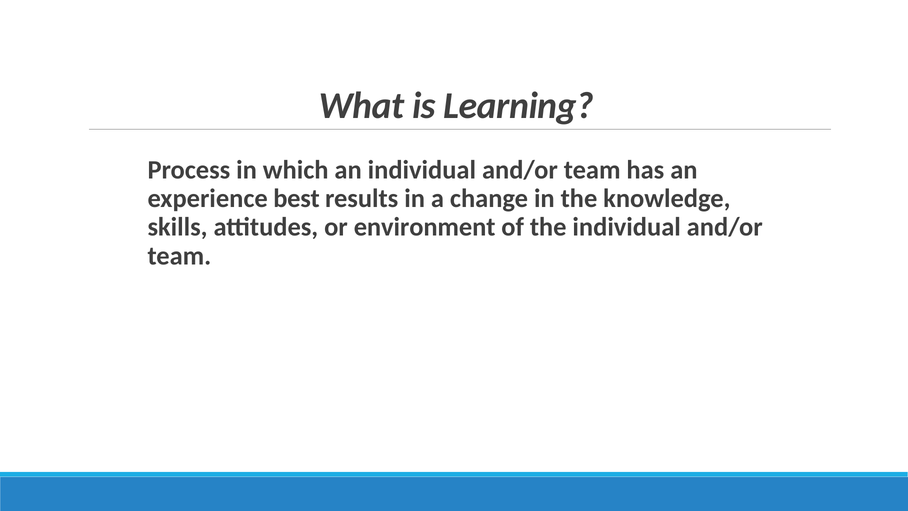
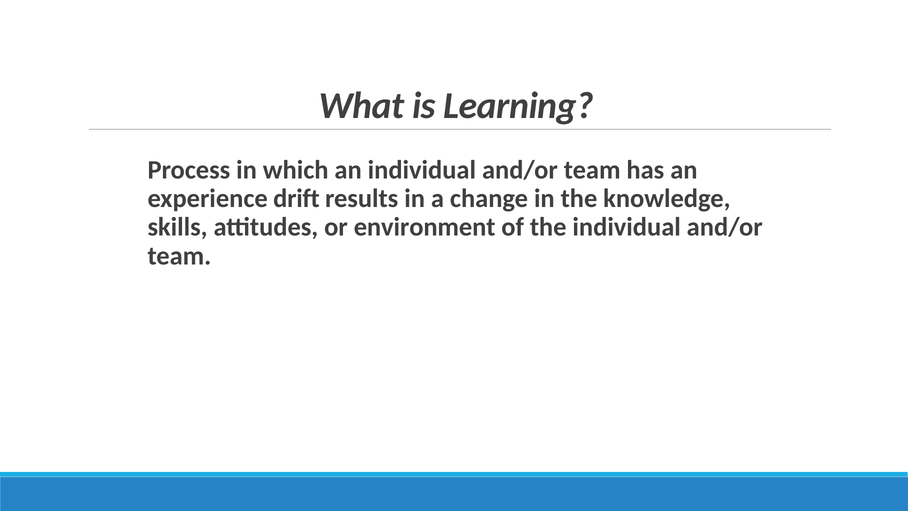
best: best -> drift (296, 199)
